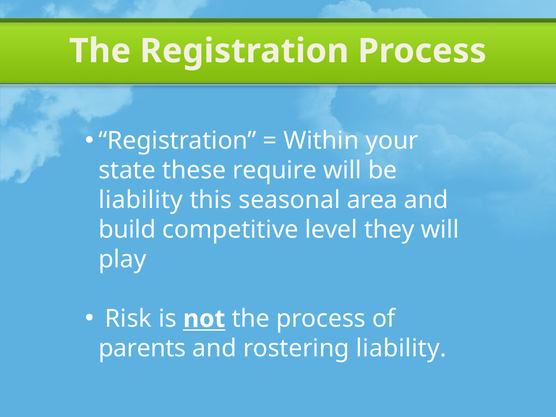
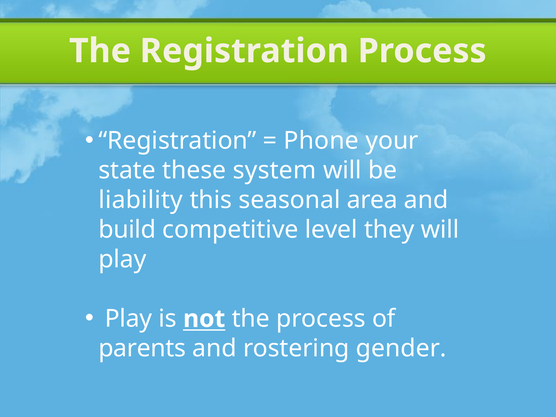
Within: Within -> Phone (321, 141)
require: require -> system (274, 170)
Risk: Risk -> Play (128, 319)
rostering liability: liability -> gender (401, 348)
